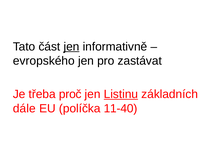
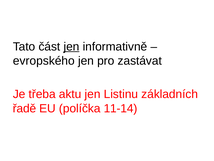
proč: proč -> aktu (70, 94)
Listinu underline: present -> none (121, 94)
dále: dále -> řadě (24, 108)
11-40: 11-40 -> 11-14 (121, 108)
